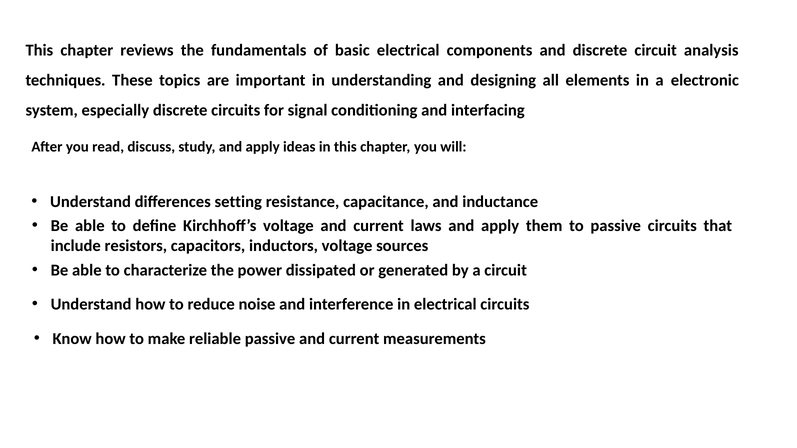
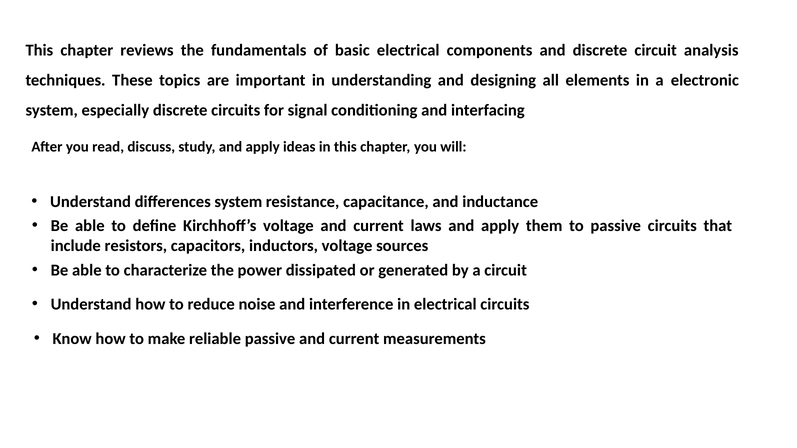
differences setting: setting -> system (238, 202)
